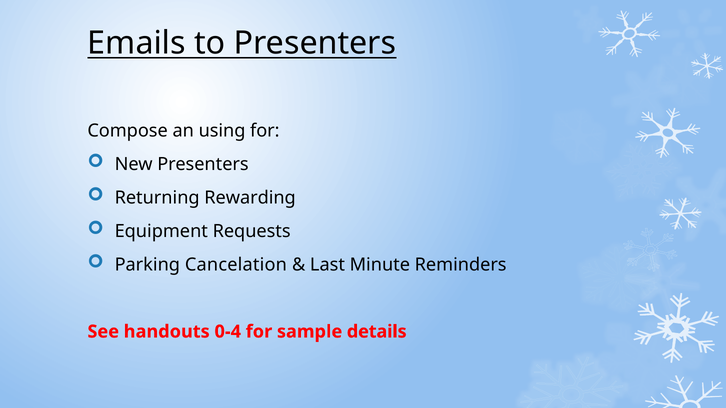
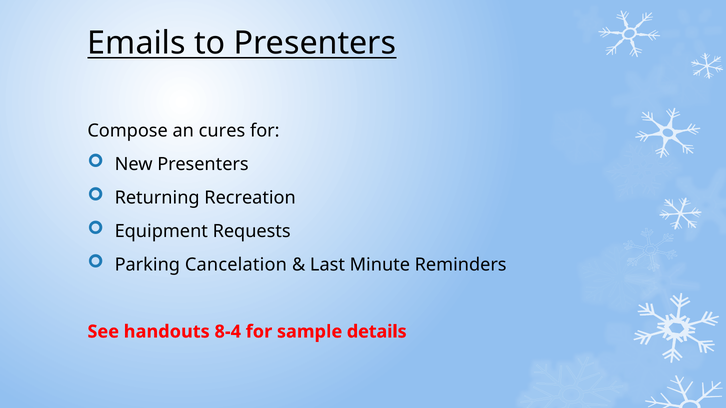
using: using -> cures (222, 131)
Rewarding: Rewarding -> Recreation (250, 198)
0-4: 0-4 -> 8-4 (228, 332)
